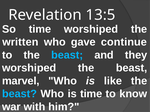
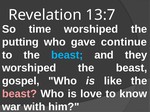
13:5: 13:5 -> 13:7 (100, 15)
written: written -> putting (20, 42)
marvel: marvel -> gospel (21, 81)
beast colour: light blue -> pink (20, 94)
is time: time -> love (91, 94)
